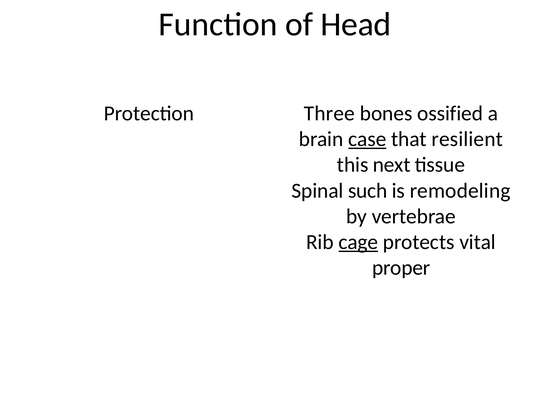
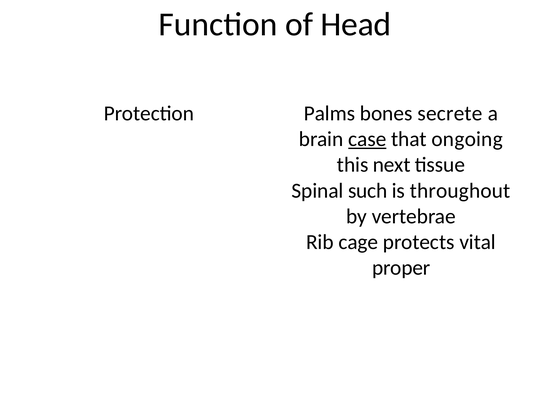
Three: Three -> Palms (329, 113)
ossified: ossified -> secrete (450, 113)
resilient: resilient -> ongoing (467, 139)
remodeling: remodeling -> throughout (460, 190)
cage underline: present -> none (358, 242)
